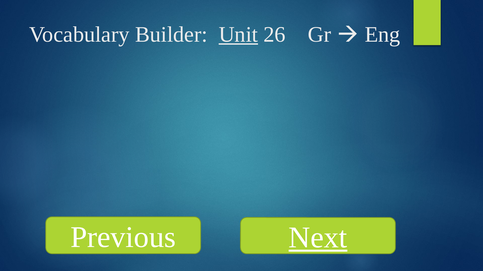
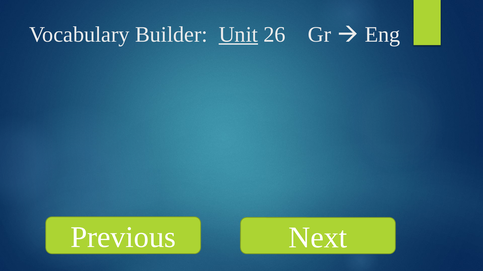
Next underline: present -> none (318, 238)
